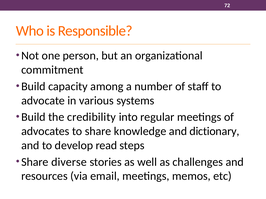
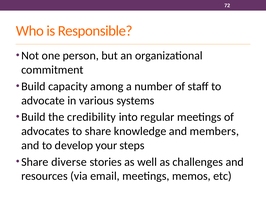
dictionary: dictionary -> members (214, 132)
read: read -> your (106, 146)
